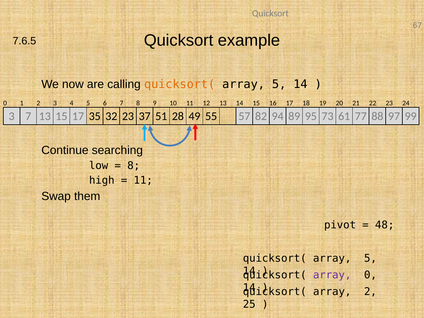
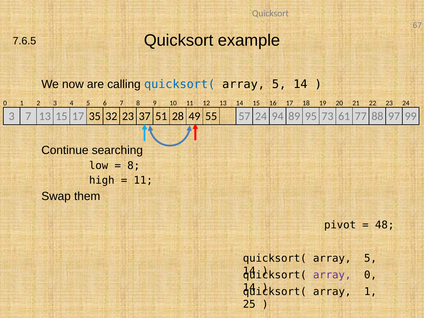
quicksort( colour: orange -> blue (180, 84)
57 82: 82 -> 24 (261, 116)
array 2: 2 -> 1 (370, 292)
